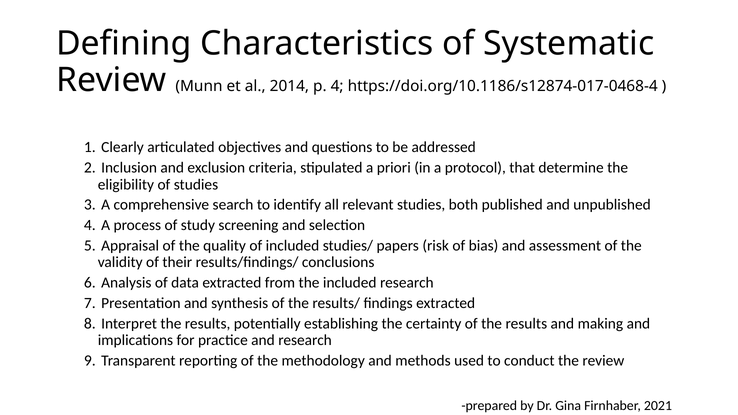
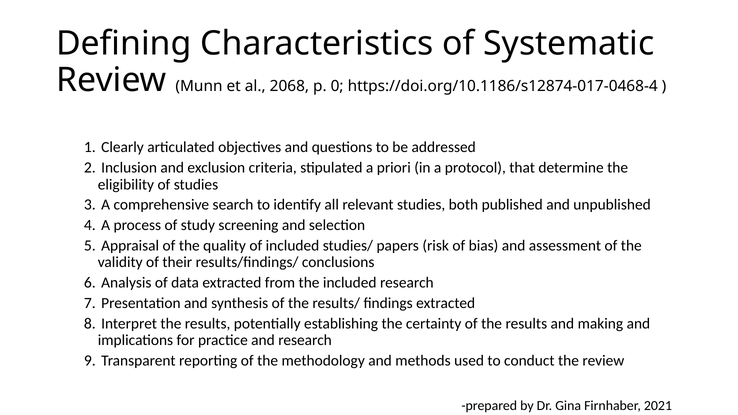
2014: 2014 -> 2068 (289, 86)
p 4: 4 -> 0 (337, 86)
